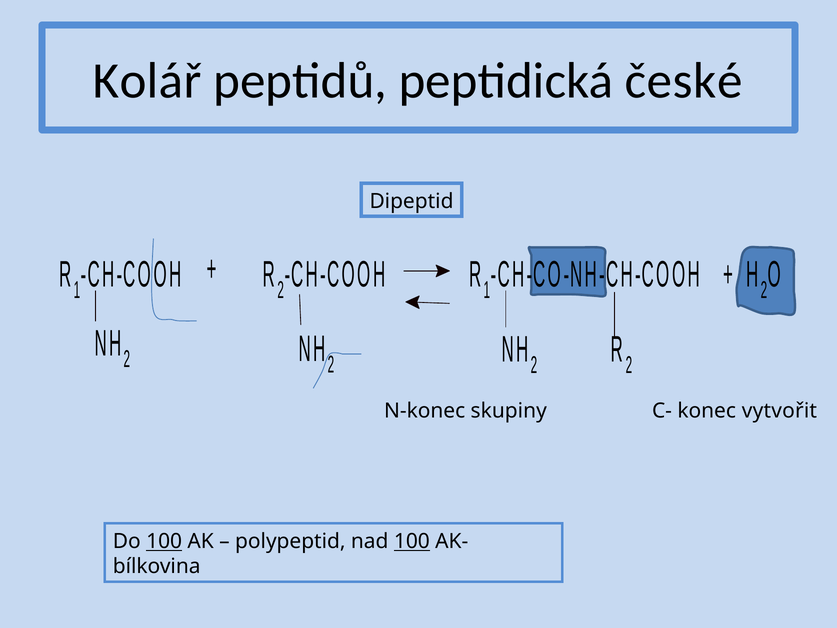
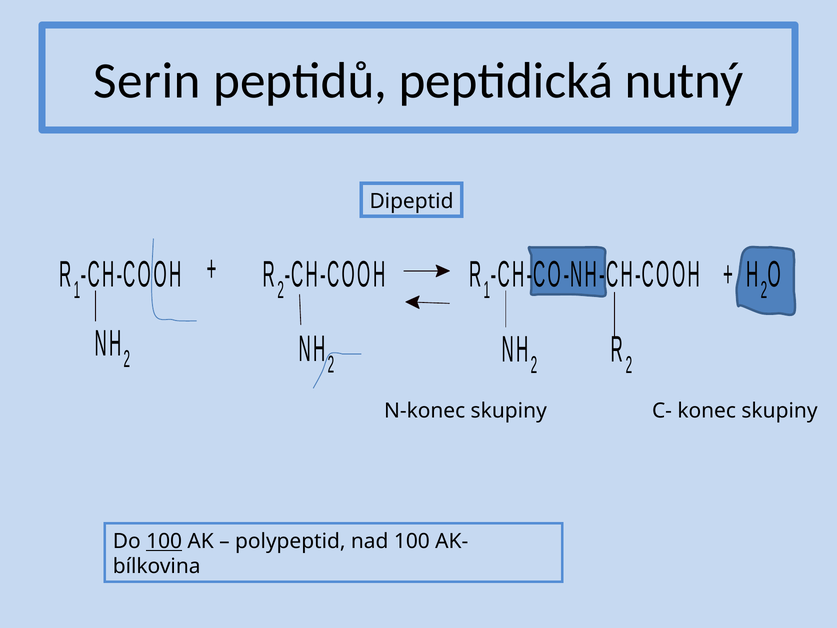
Kolář: Kolář -> Serin (147, 81)
české: české -> nutný (684, 81)
konec vytvořit: vytvořit -> skupiny (780, 410)
100 underline: present -> none (412, 541)
